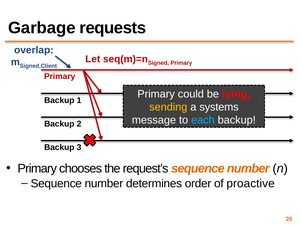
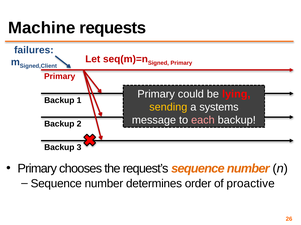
Garbage: Garbage -> Machine (42, 28)
overlap: overlap -> failures (34, 50)
each colour: light blue -> pink (203, 120)
